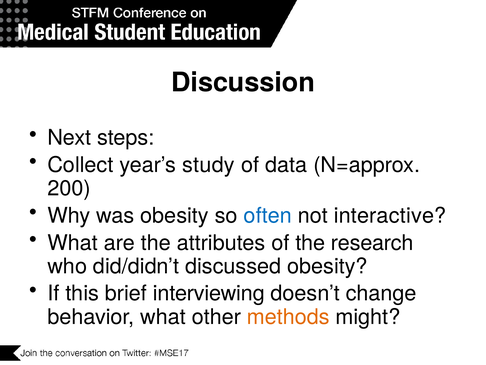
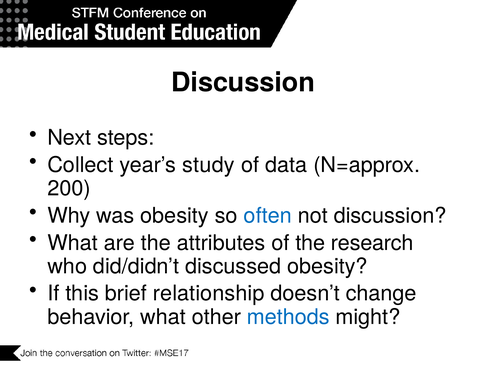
not interactive: interactive -> discussion (390, 215)
interviewing: interviewing -> relationship (209, 293)
methods colour: orange -> blue (288, 316)
